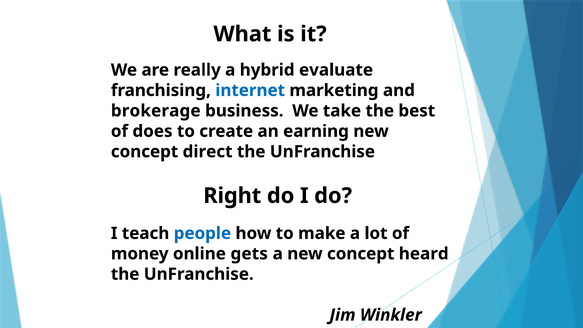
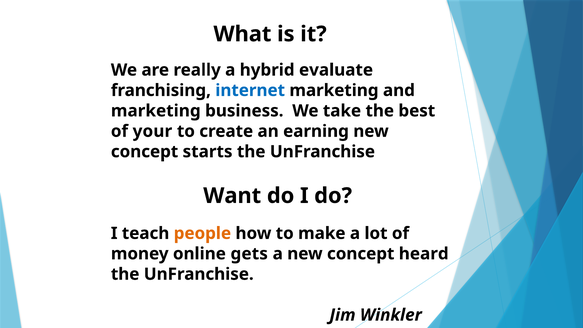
brokerage: brokerage -> marketing (156, 111)
does: does -> your (152, 131)
direct: direct -> starts (208, 152)
Right: Right -> Want (232, 196)
people colour: blue -> orange (202, 233)
